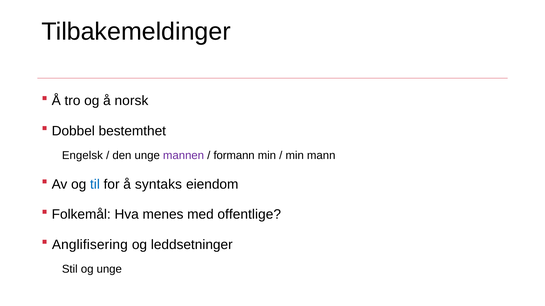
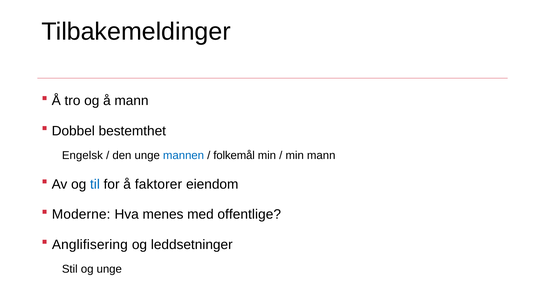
å norsk: norsk -> mann (132, 101)
mannen colour: purple -> blue (184, 156)
formann: formann -> folkemål (234, 156)
syntaks: syntaks -> faktorer (158, 185)
Folkemål: Folkemål -> Moderne (81, 215)
